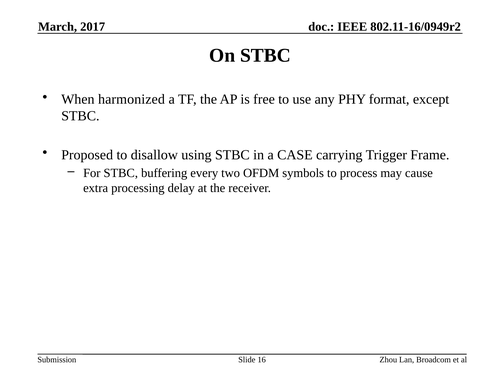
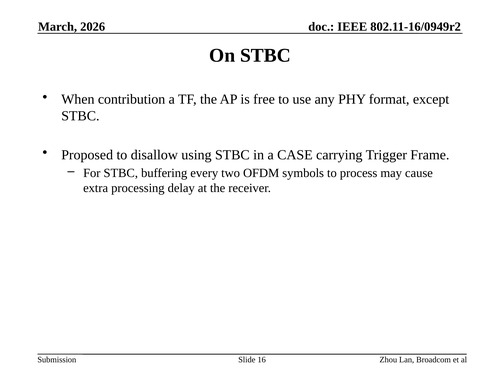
2017: 2017 -> 2026 (93, 27)
harmonized: harmonized -> contribution (132, 99)
